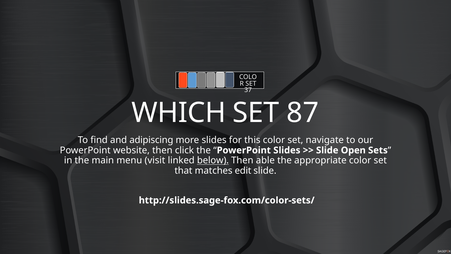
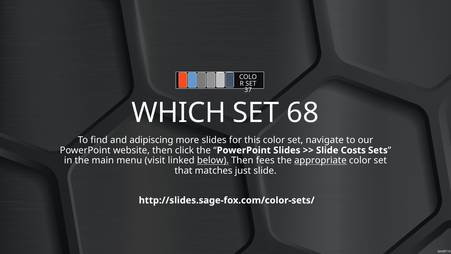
87: 87 -> 68 (303, 113)
Open: Open -> Costs (353, 150)
able: able -> fees (265, 160)
appropriate underline: none -> present (320, 160)
edit: edit -> just (243, 170)
